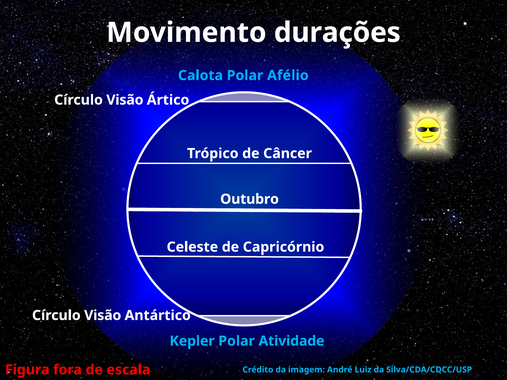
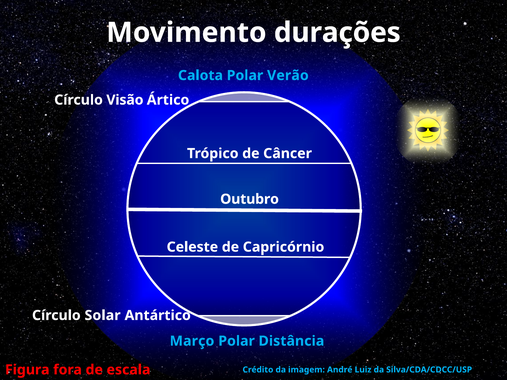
Afélio: Afélio -> Verão (288, 75)
Visão: Visão -> Solar (103, 316)
Kepler: Kepler -> Março (192, 341)
Atividade: Atividade -> Distância (291, 341)
